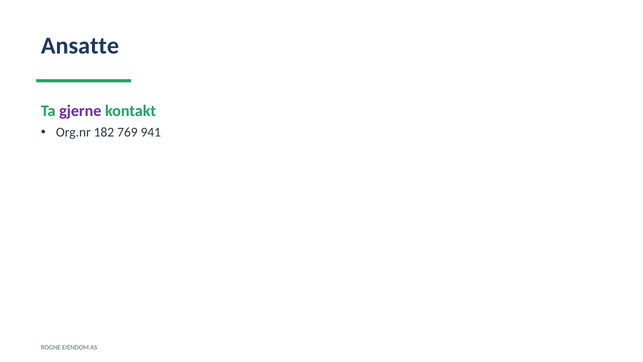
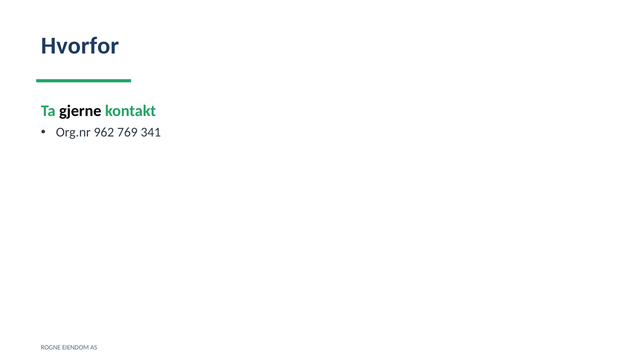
Ansatte: Ansatte -> Hvorfor (80, 46)
gjerne colour: purple -> black (80, 111)
182: 182 -> 962 (104, 132)
941: 941 -> 341 (151, 132)
